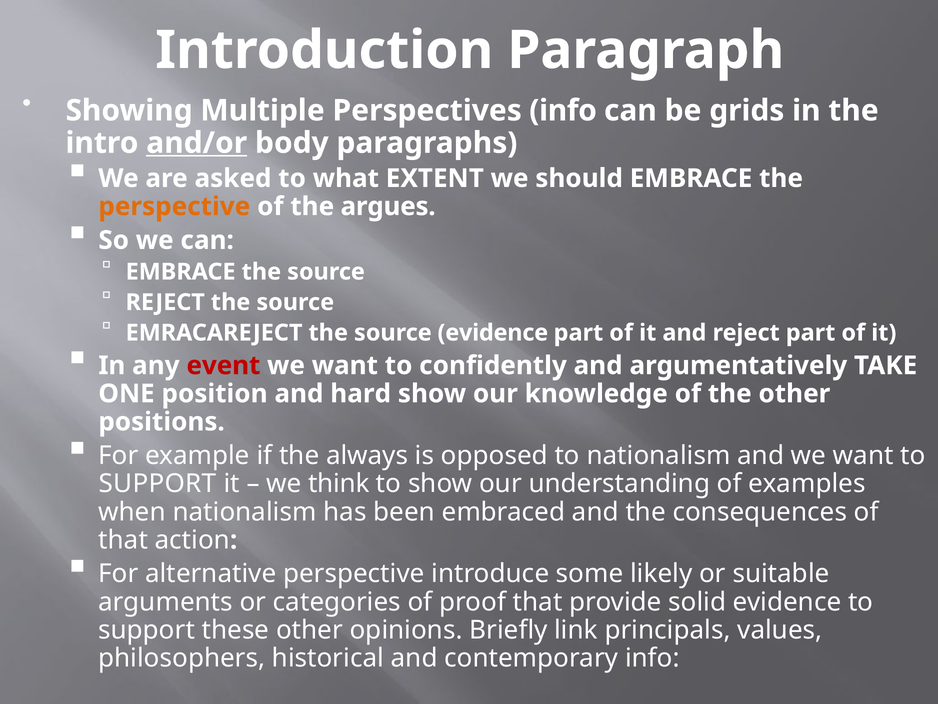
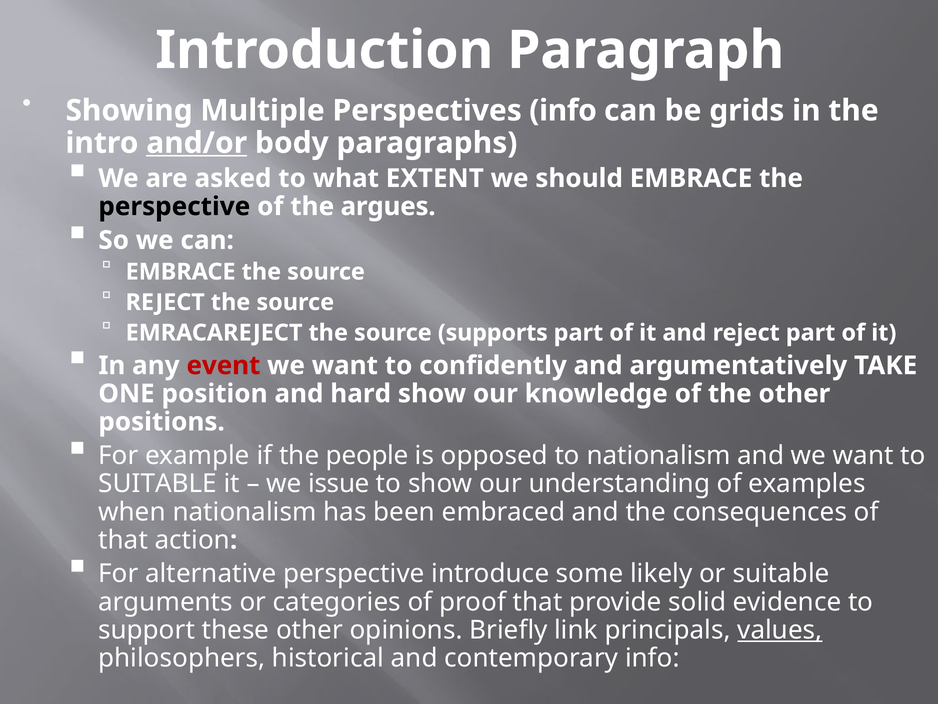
perspective colour: orange -> black (174, 206)
source evidence: evidence -> supports (493, 333)
always: always -> people (367, 455)
SUPPORT: SUPPORT -> SUITABLE (158, 483)
think: think -> issue (339, 483)
values underline: none -> present (780, 630)
